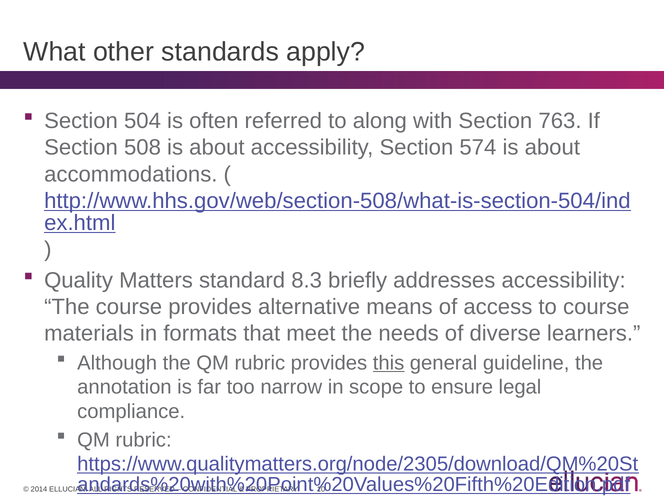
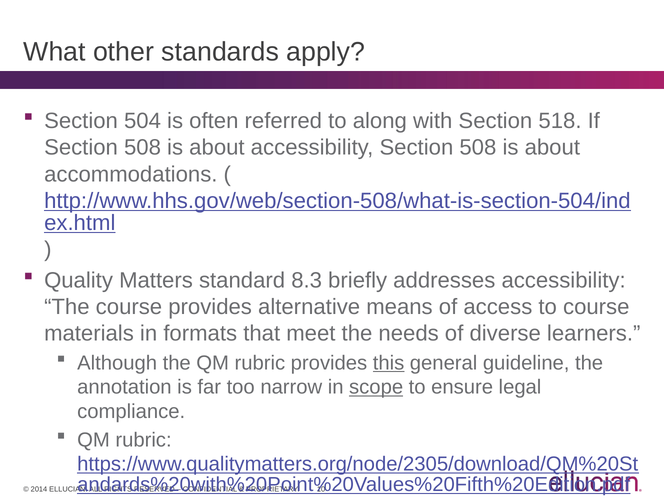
763: 763 -> 518 (560, 121)
accessibility Section 574: 574 -> 508 (478, 148)
scope underline: none -> present (376, 387)
